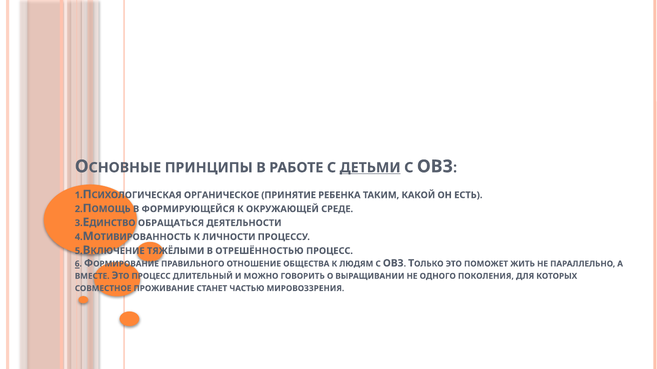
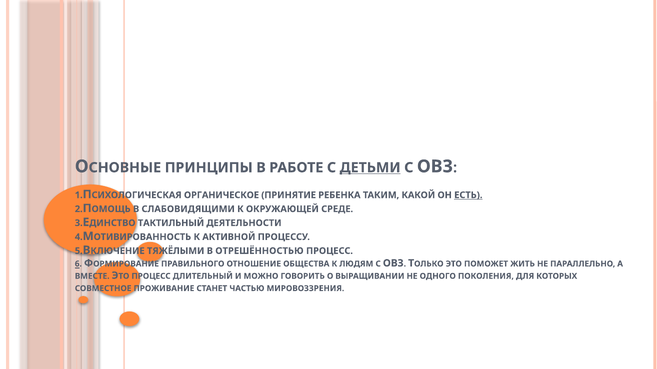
ЕСТЬ underline: none -> present (468, 195)
ФОРМИРУЮЩЕЙСЯ: ФОРМИРУЮЩЕЙСЯ -> СЛАБОВИДЯЩИМИ (188, 209)
ОБРАЩАТЬСЯ: ОБРАЩАТЬСЯ -> ТАКТИЛЬНЫЙ (171, 223)
ЛИЧНОСТИ: ЛИЧНОСТИ -> АКТИВНОЙ (229, 237)
